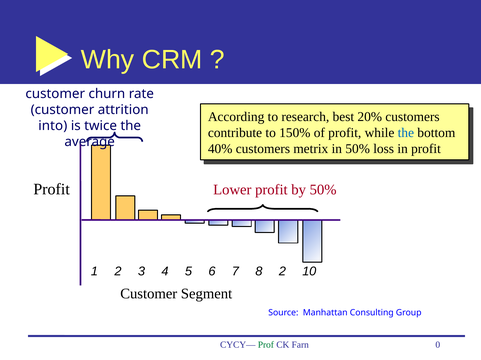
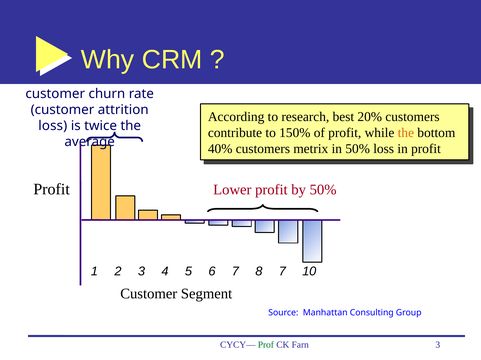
into: into -> loss (53, 126)
the colour: blue -> orange (406, 133)
8 2: 2 -> 7 (282, 272)
Farn 0: 0 -> 3 (438, 345)
